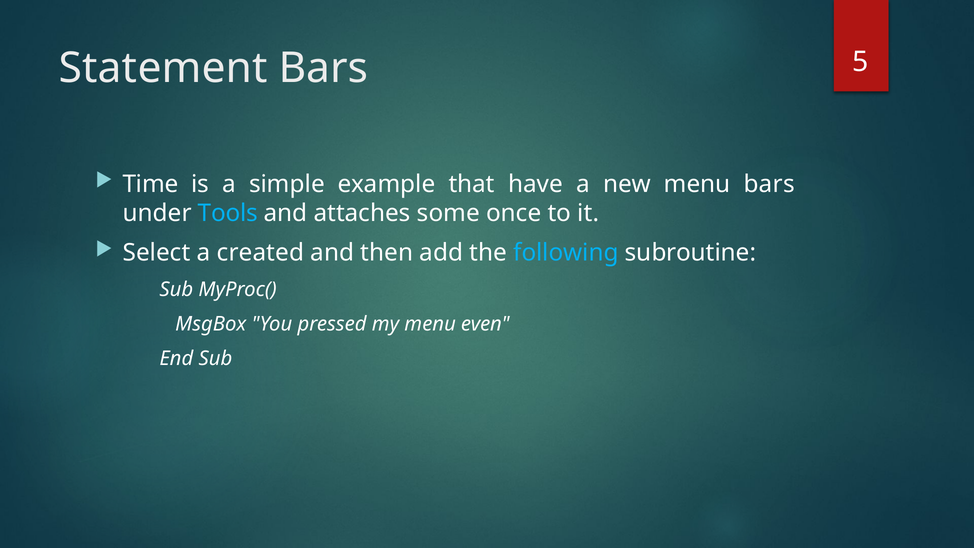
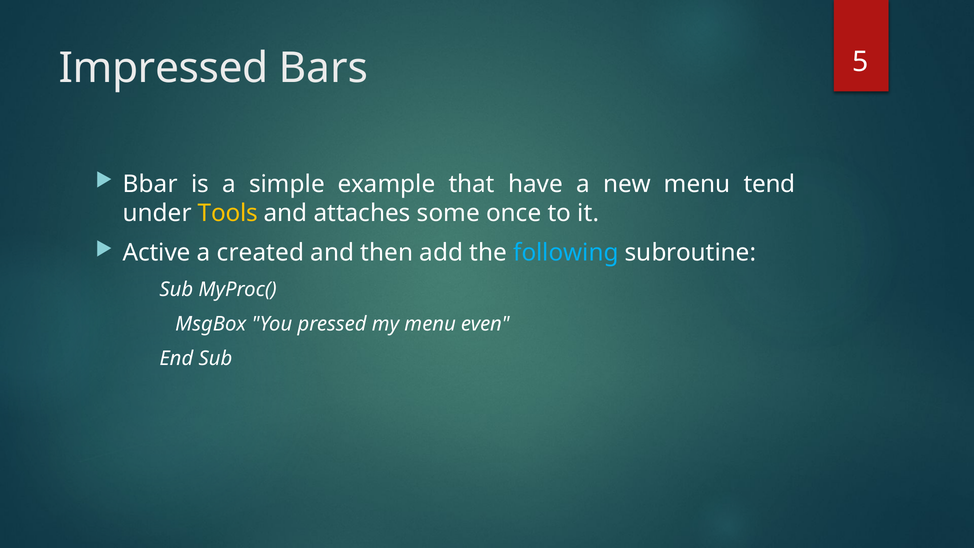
Statement: Statement -> Impressed (164, 68)
Time: Time -> Bbar (150, 184)
menu bars: bars -> tend (770, 184)
Tools colour: light blue -> yellow (228, 213)
Select: Select -> Active (157, 253)
